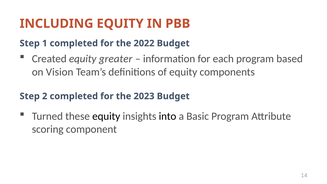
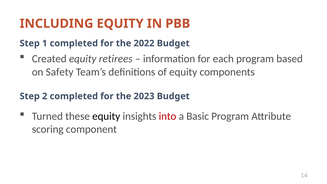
greater: greater -> retirees (116, 59)
Vision: Vision -> Safety (60, 72)
into colour: black -> red (168, 116)
